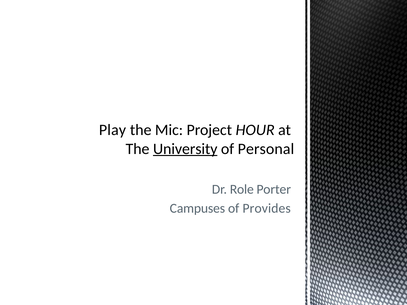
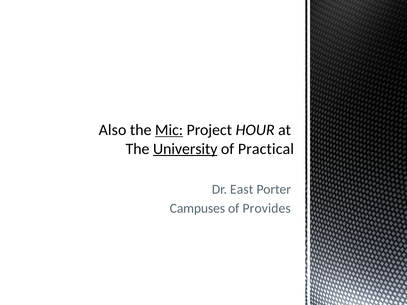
Play: Play -> Also (113, 130)
Mic underline: none -> present (169, 130)
Personal: Personal -> Practical (266, 149)
Role: Role -> East (242, 189)
